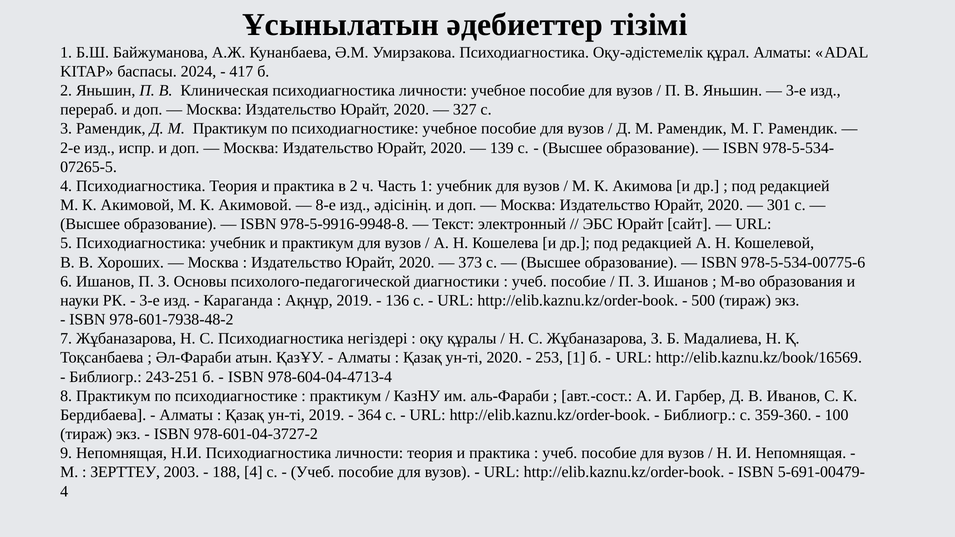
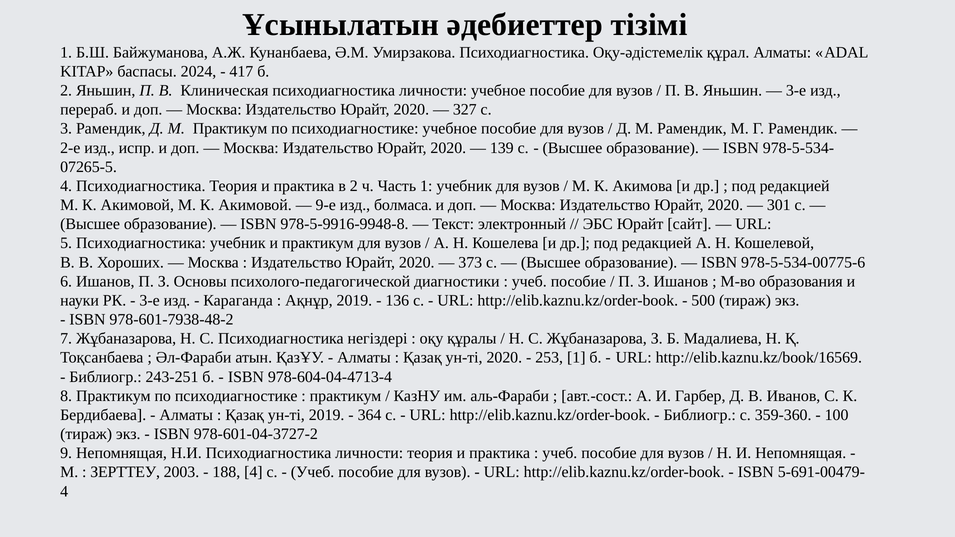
8-е: 8-е -> 9-е (326, 205)
әдісінің: әдісінің -> болмаса (403, 205)
